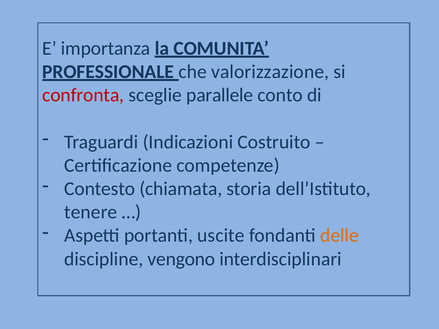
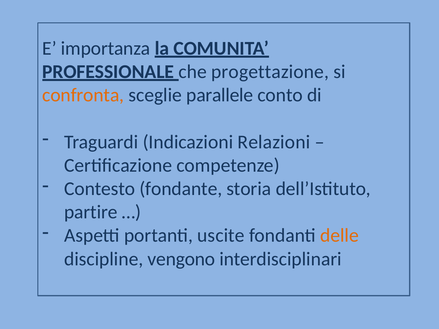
valorizzazione: valorizzazione -> progettazione (270, 72)
confronta colour: red -> orange (83, 95)
Costruito: Costruito -> Relazioni (274, 142)
chiamata: chiamata -> fondante (181, 189)
tenere: tenere -> partire (91, 212)
